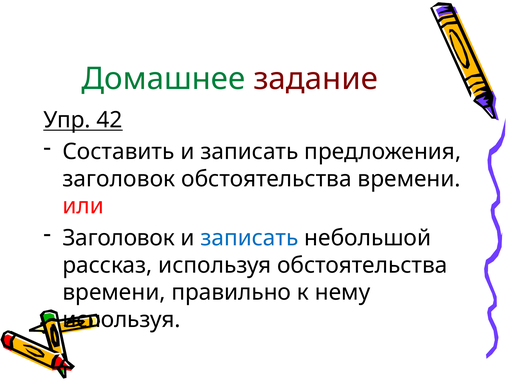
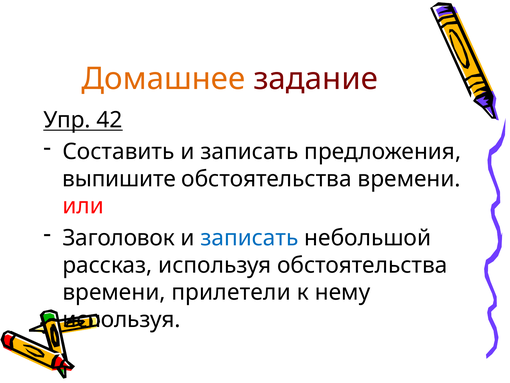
Домашнее colour: green -> orange (163, 79)
заголовок: заголовок -> выпишите (119, 179)
правильно: правильно -> прилетели (231, 292)
